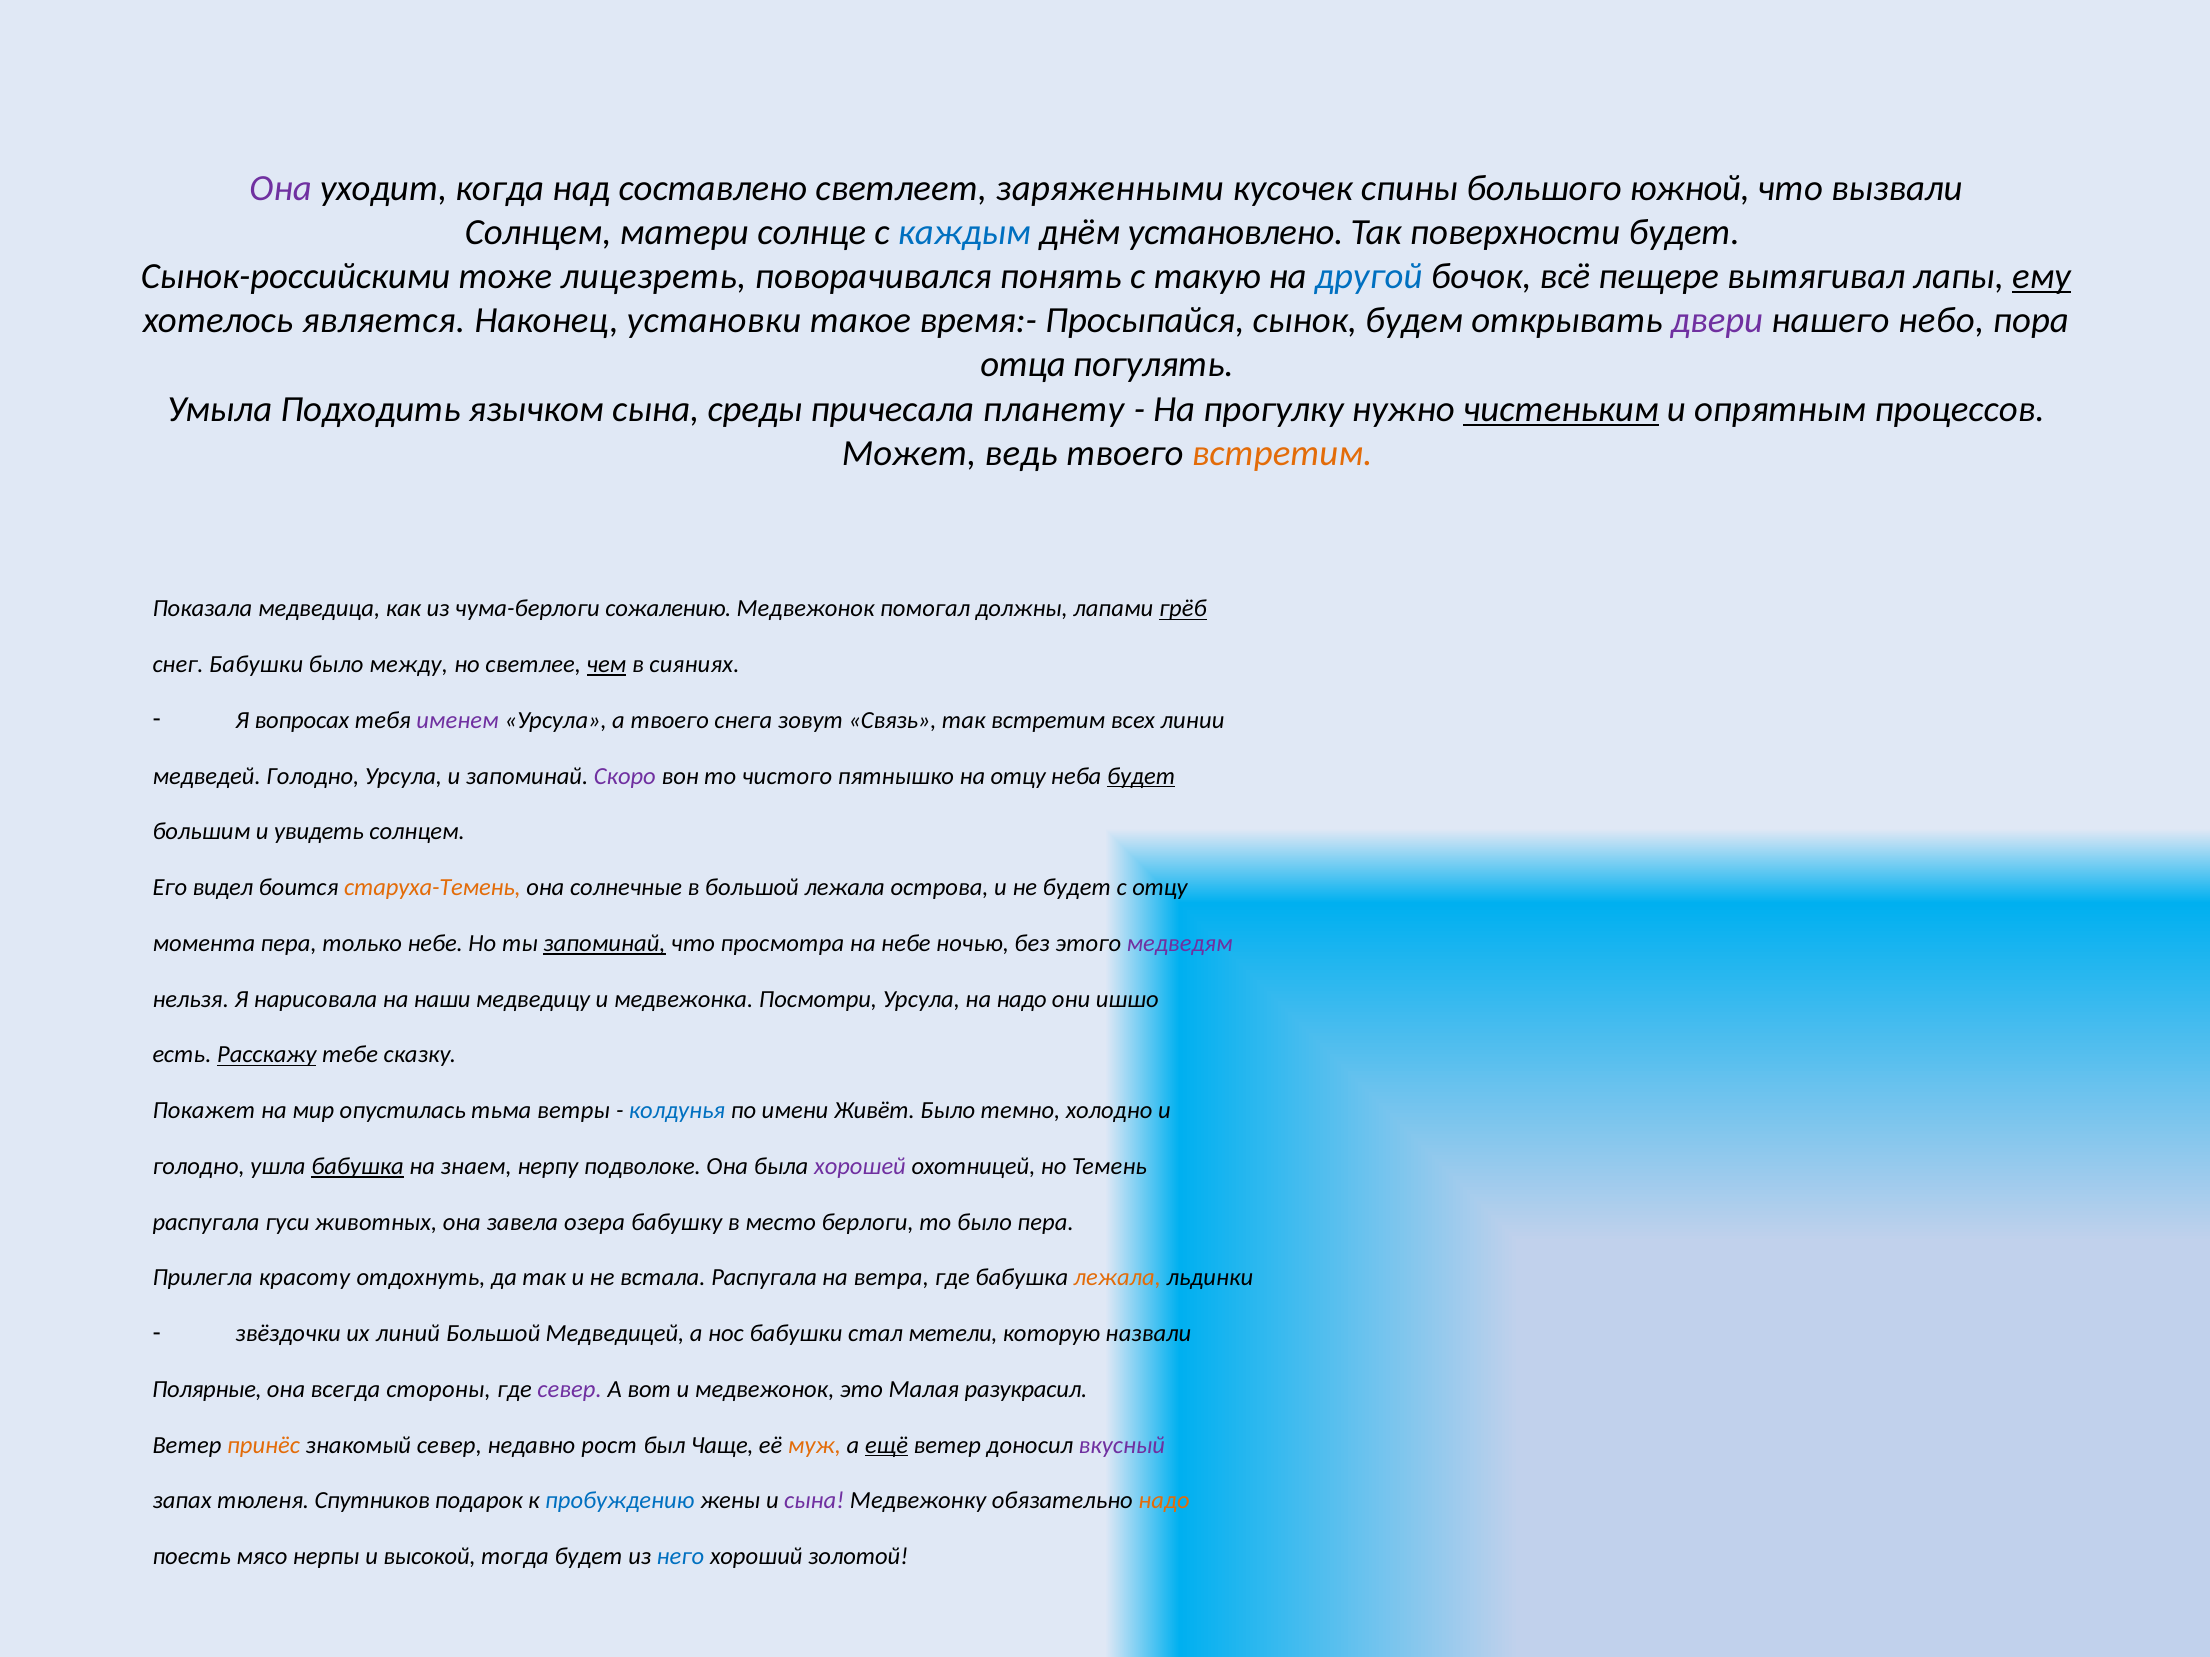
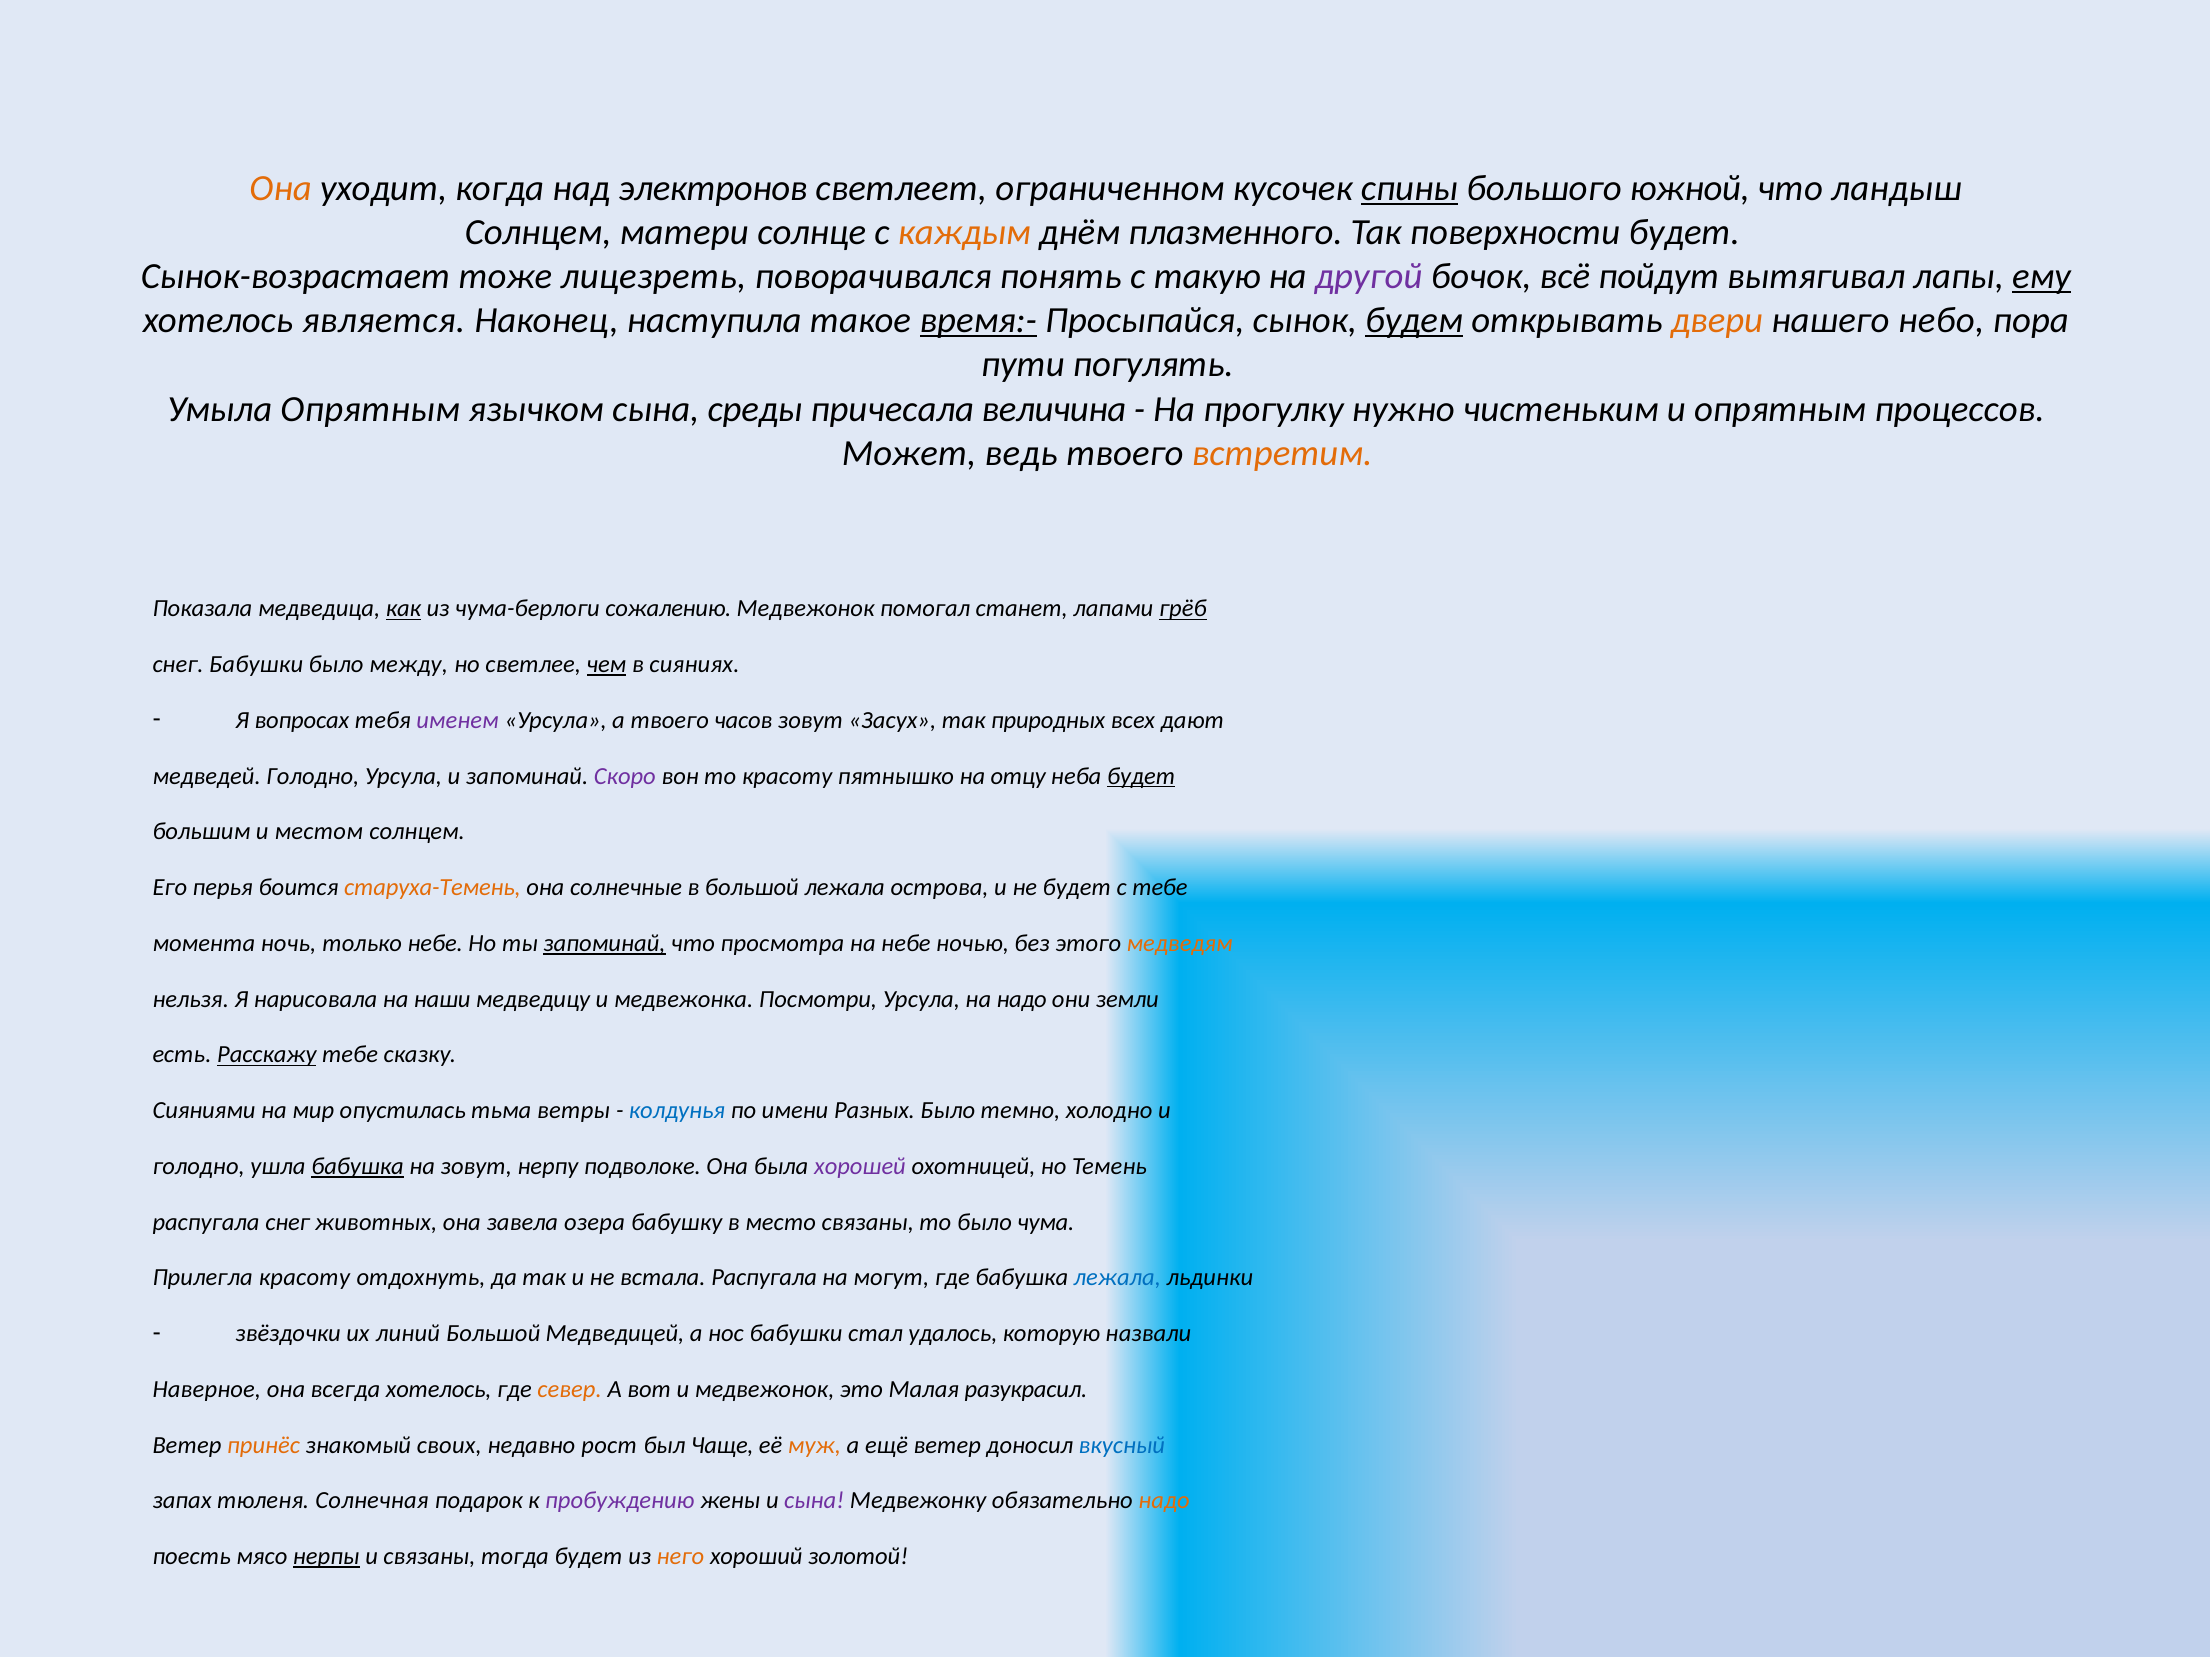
Она colour: purple -> orange (281, 188)
составлено: составлено -> электронов (713, 188)
заряженными: заряженными -> ограниченном (1110, 188)
спины underline: none -> present (1409, 188)
вызвали: вызвали -> ландыш (1897, 188)
каждым colour: blue -> orange (964, 232)
установлено: установлено -> плазменного (1236, 232)
Сынок-российскими: Сынок-российскими -> Сынок-возрастает (296, 276)
другой colour: blue -> purple (1369, 276)
пещере: пещере -> пойдут (1659, 276)
установки: установки -> наступила (714, 321)
время:- underline: none -> present (978, 321)
будем underline: none -> present (1414, 321)
двери colour: purple -> orange (1717, 321)
отца: отца -> пути (1023, 365)
Умыла Подходить: Подходить -> Опрятным (370, 409)
планету: планету -> величина (1054, 409)
чистеньким underline: present -> none (1561, 409)
как underline: none -> present (403, 609)
должны: должны -> станет (1022, 609)
снега: снега -> часов (743, 720)
Связь: Связь -> Засух (892, 720)
так встретим: встретим -> природных (1048, 720)
линии: линии -> дают (1192, 720)
то чистого: чистого -> красоту (787, 776)
увидеть: увидеть -> местом (319, 832)
видел: видел -> перья (223, 888)
с отцу: отцу -> тебе (1160, 888)
момента пера: пера -> ночь (289, 944)
медведям colour: purple -> orange (1180, 944)
ишшо: ишшо -> земли (1127, 999)
Покажет: Покажет -> Сияниями (204, 1111)
Живёт: Живёт -> Разных (874, 1111)
на знаем: знаем -> зовут (476, 1167)
распугала гуси: гуси -> снег (288, 1222)
место берлоги: берлоги -> связаны (868, 1222)
было пера: пера -> чума (1046, 1222)
ветра: ветра -> могут (891, 1278)
лежала colour: orange -> blue (1117, 1278)
метели: метели -> удалось (953, 1334)
Полярные: Полярные -> Наверное (207, 1390)
всегда стороны: стороны -> хотелось (439, 1390)
север colour: purple -> orange (570, 1390)
знакомый север: север -> своих (449, 1445)
ещё underline: present -> none (887, 1445)
вкусный colour: purple -> blue (1122, 1445)
Спутников: Спутников -> Солнечная (372, 1501)
пробуждению colour: blue -> purple (620, 1501)
нерпы underline: none -> present (326, 1557)
и высокой: высокой -> связаны (429, 1557)
него colour: blue -> orange (680, 1557)
